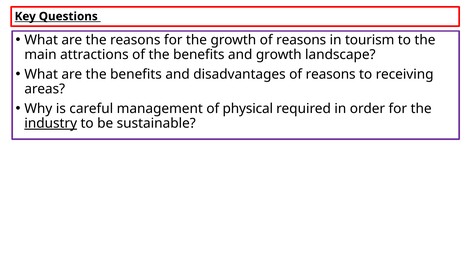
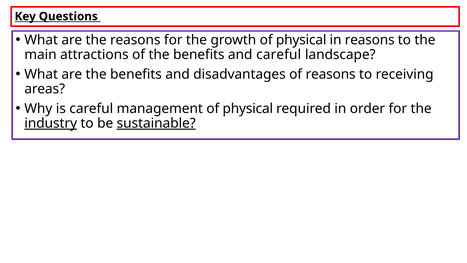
growth of reasons: reasons -> physical (301, 40)
in tourism: tourism -> reasons (370, 40)
and growth: growth -> careful (279, 55)
sustainable underline: none -> present (156, 123)
